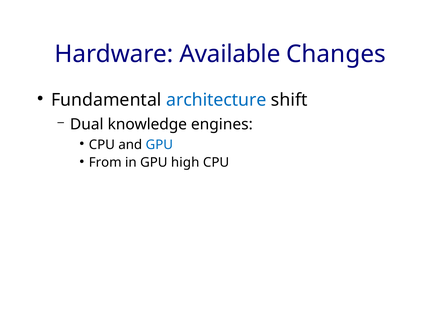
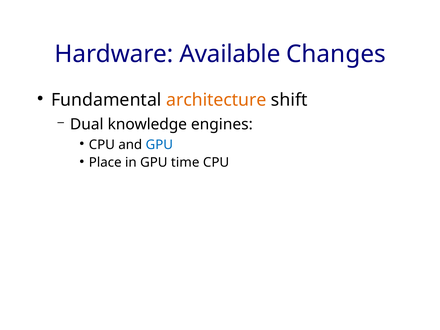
architecture colour: blue -> orange (216, 100)
From: From -> Place (105, 163)
high: high -> time (185, 163)
